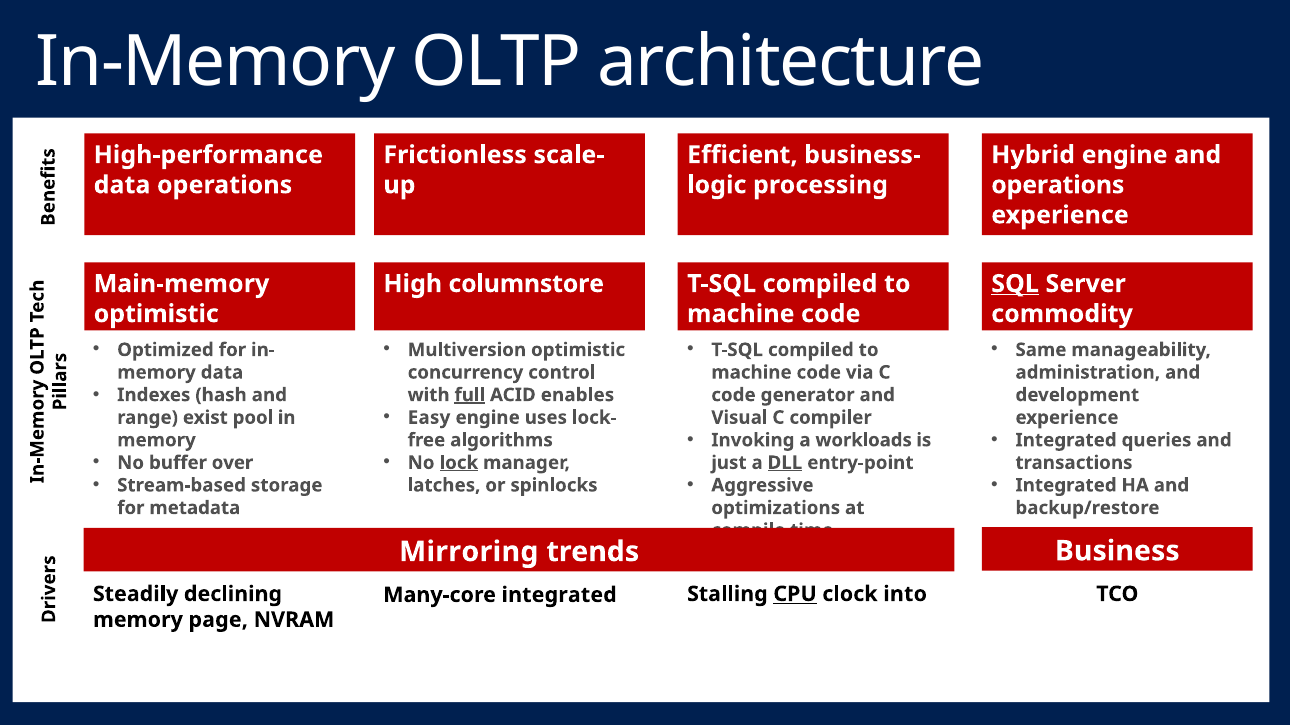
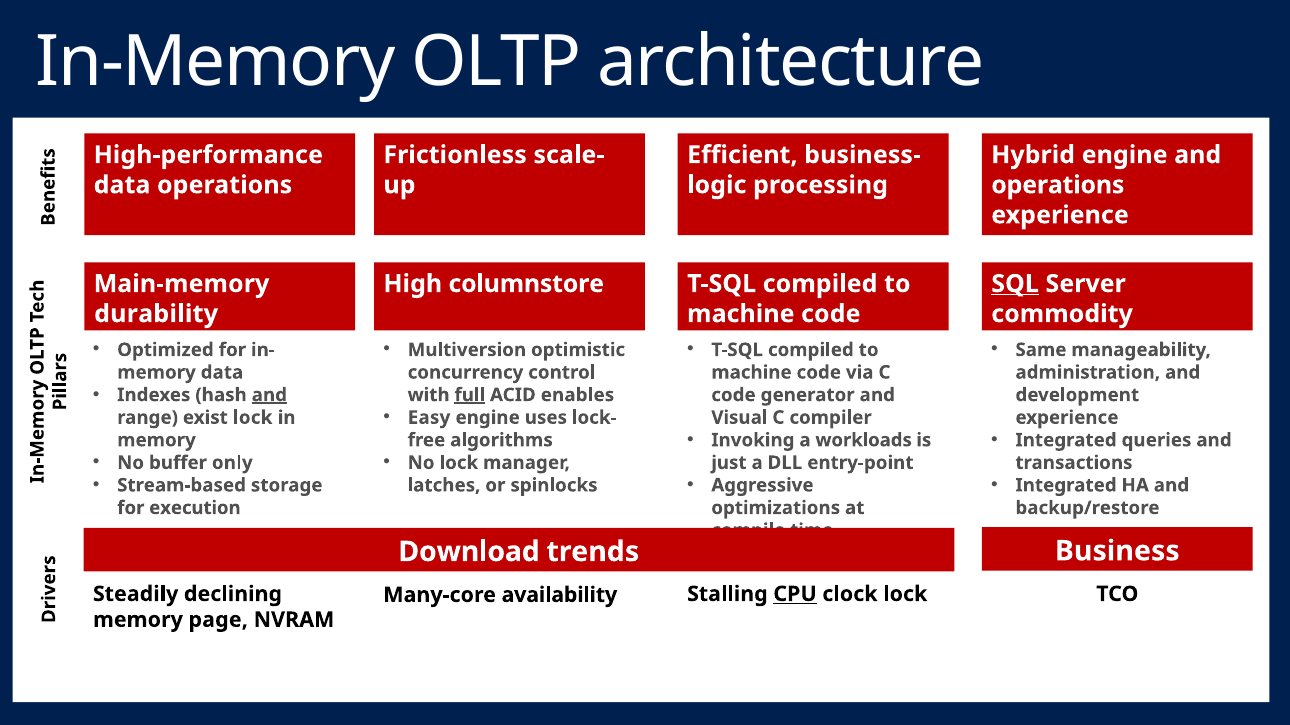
optimistic: optimistic -> durability (156, 314)
and underline: none -> present (269, 395)
exist pool: pool -> lock (253, 418)
over: over -> only (232, 463)
lock underline: present -> none (459, 463)
DLL underline: present -> none (785, 463)
metadata: metadata -> execution (195, 508)
Mirroring: Mirroring -> Download (469, 552)
Many-core integrated: integrated -> availability (559, 595)
clock into: into -> lock (905, 594)
